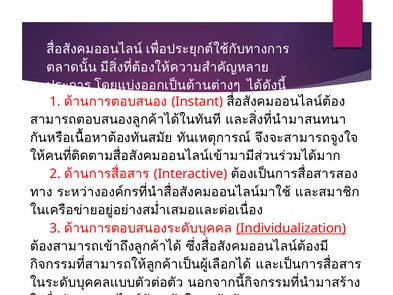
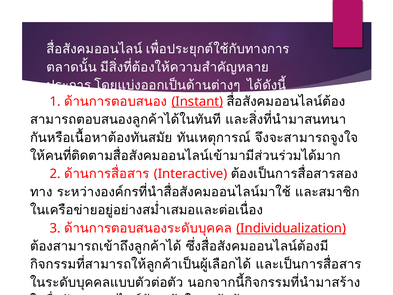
Instant underline: none -> present (197, 101)
